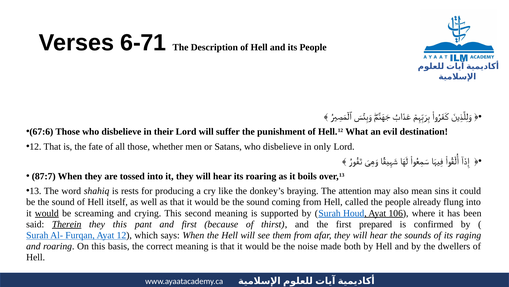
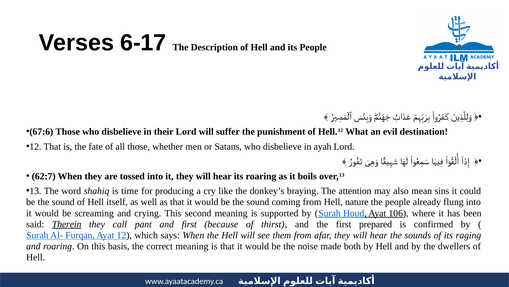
6-71: 6-71 -> 6-17 (143, 43)
only: only -> ayah (323, 146)
87:7: 87:7 -> 62:7 (44, 176)
rests: rests -> time (130, 191)
called: called -> nature (357, 202)
would underline: present -> none (47, 213)
they this: this -> call (120, 224)
